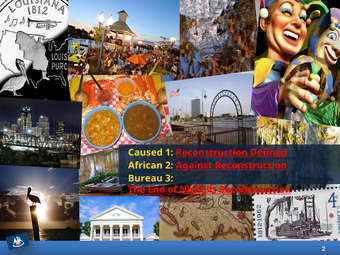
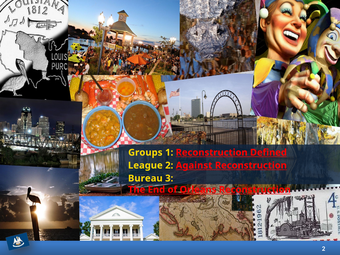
Caused: Caused -> Groups (145, 152)
African: African -> League (145, 165)
Nicholls: Nicholls -> Orleans (198, 190)
